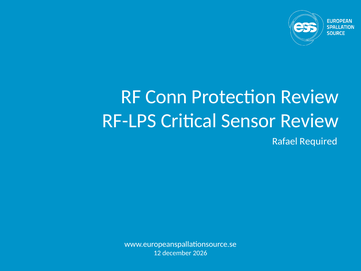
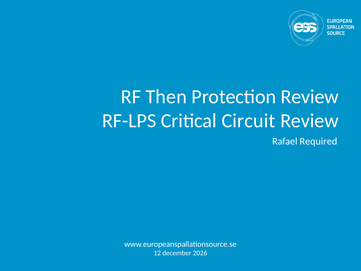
Conn: Conn -> Then (166, 97)
Sensor: Sensor -> Circuit (248, 121)
